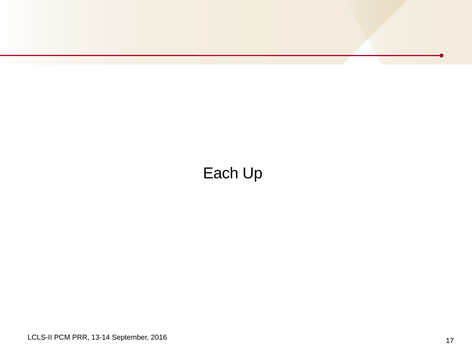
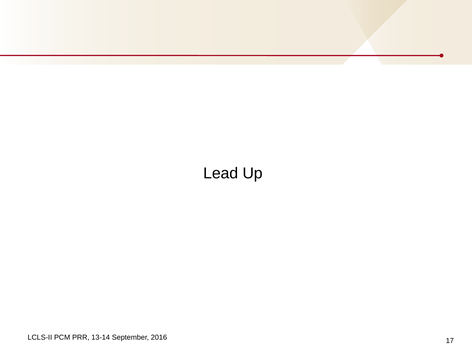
Each: Each -> Lead (221, 173)
